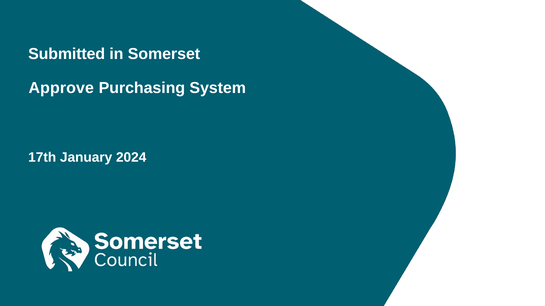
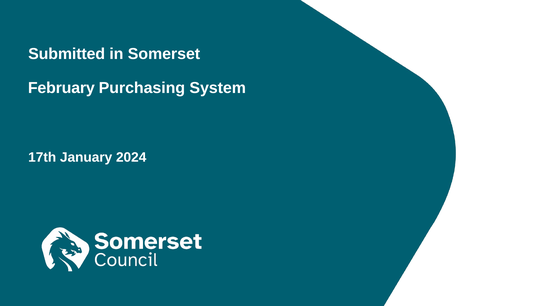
Approve: Approve -> February (61, 88)
